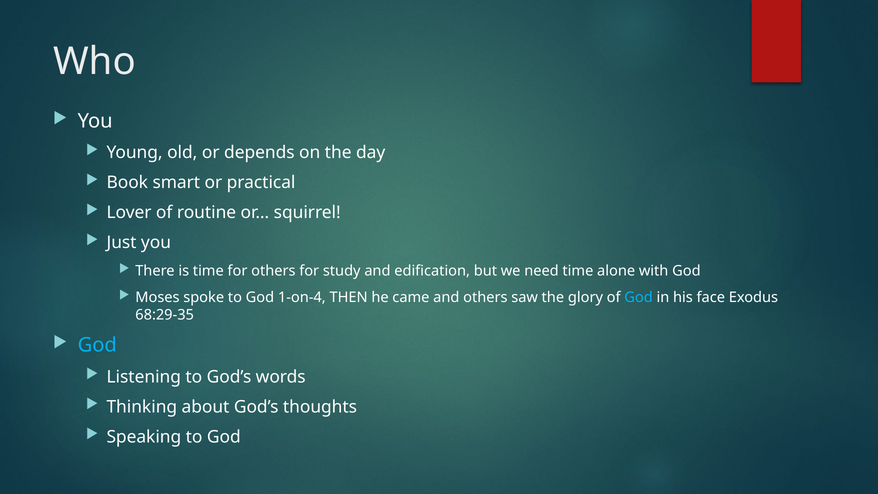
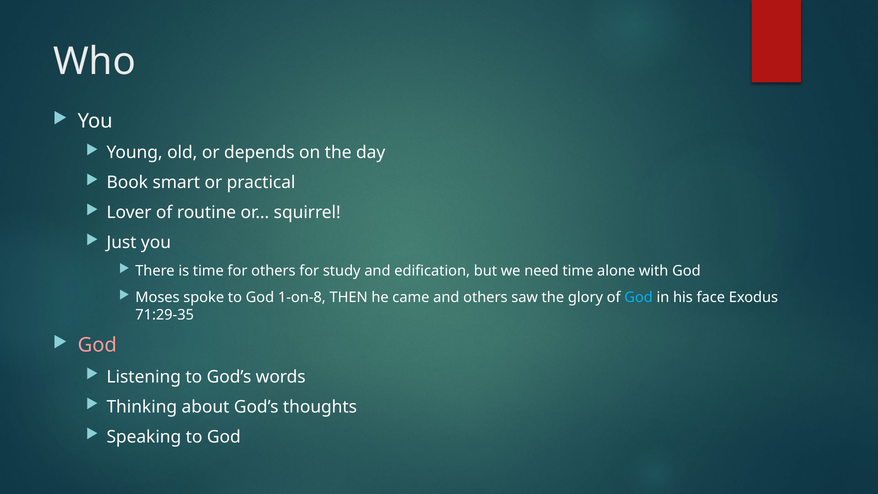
1-on-4: 1-on-4 -> 1-on-8 (302, 297)
68:29-35: 68:29-35 -> 71:29-35 (165, 315)
God colour: light blue -> pink (97, 345)
